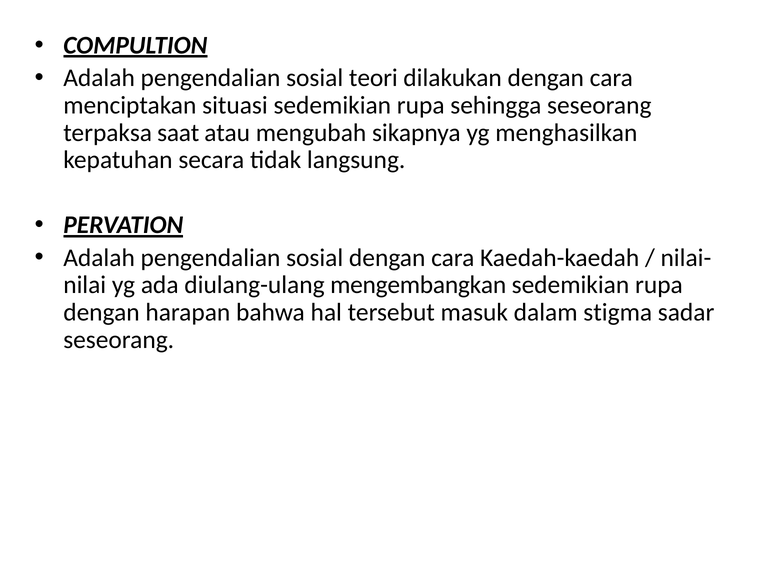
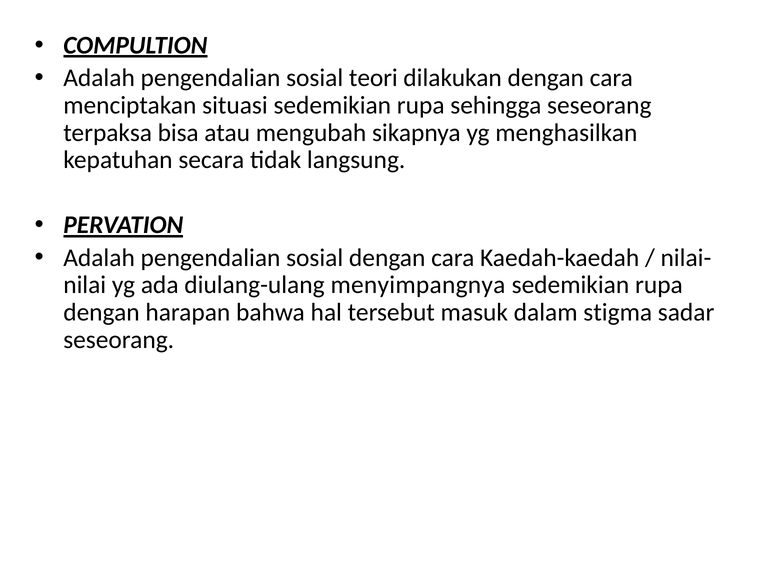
saat: saat -> bisa (178, 133)
mengembangkan: mengembangkan -> menyimpangnya (418, 285)
